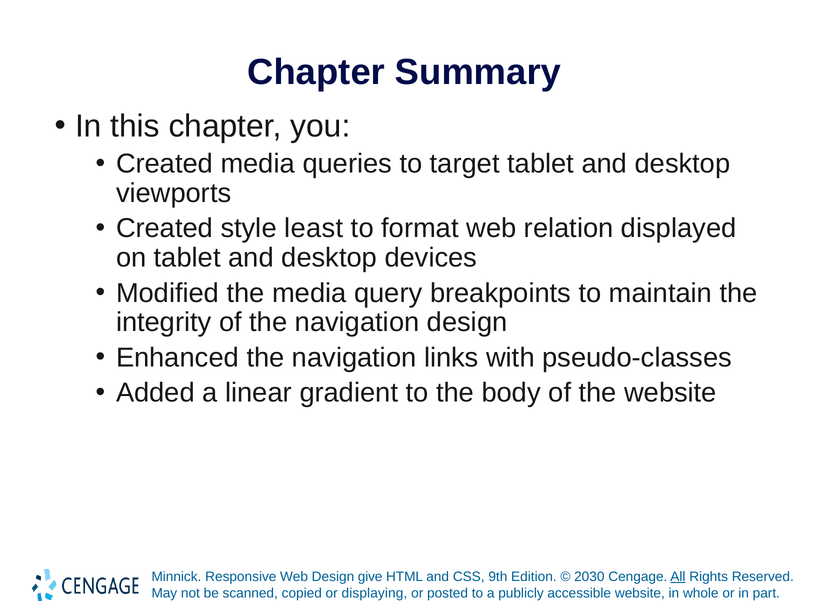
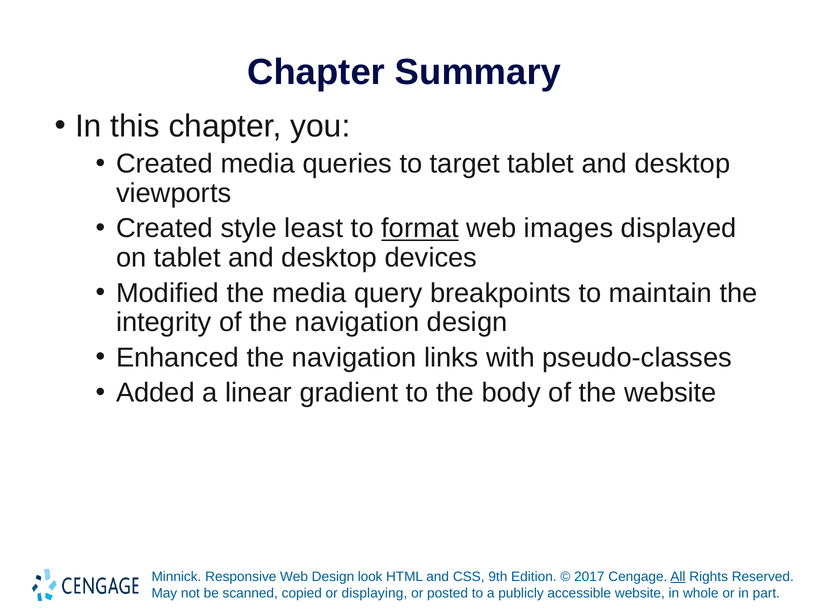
format underline: none -> present (420, 228)
relation: relation -> images (569, 228)
give: give -> look (370, 577)
2030: 2030 -> 2017 (589, 577)
